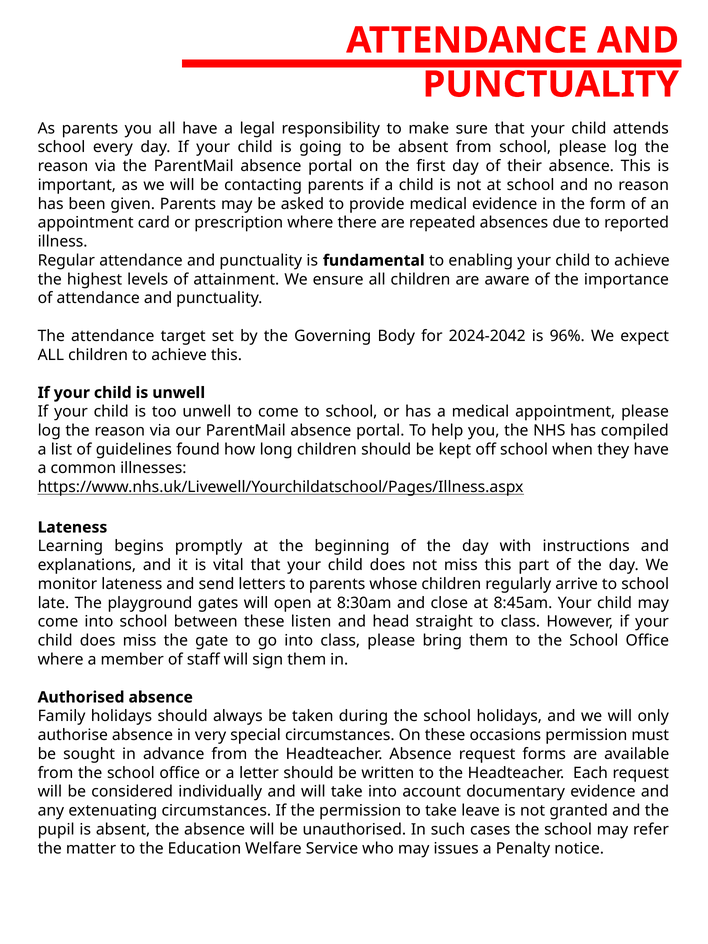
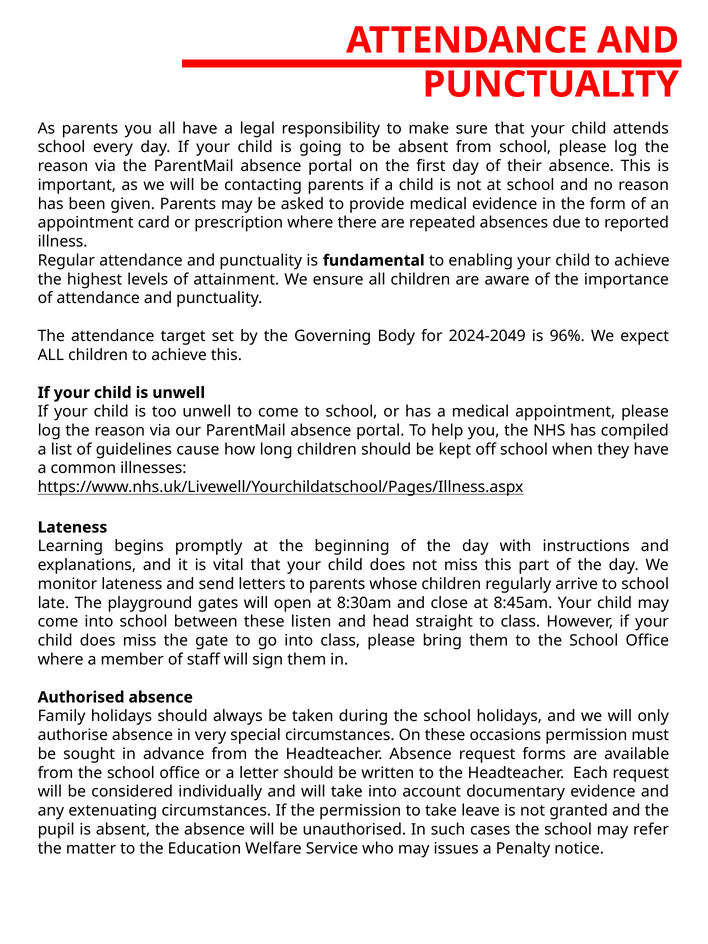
2024-2042: 2024-2042 -> 2024-2049 (487, 336)
found: found -> cause (198, 449)
